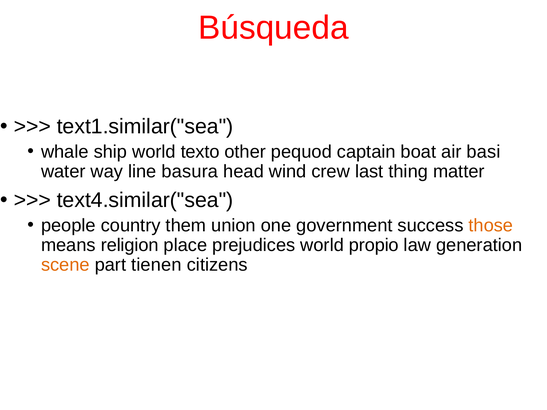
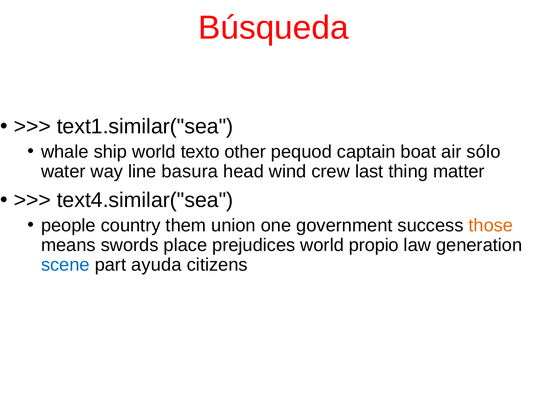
basi: basi -> sólo (484, 152)
religion: religion -> swords (130, 245)
scene colour: orange -> blue (65, 265)
tienen: tienen -> ayuda (156, 265)
